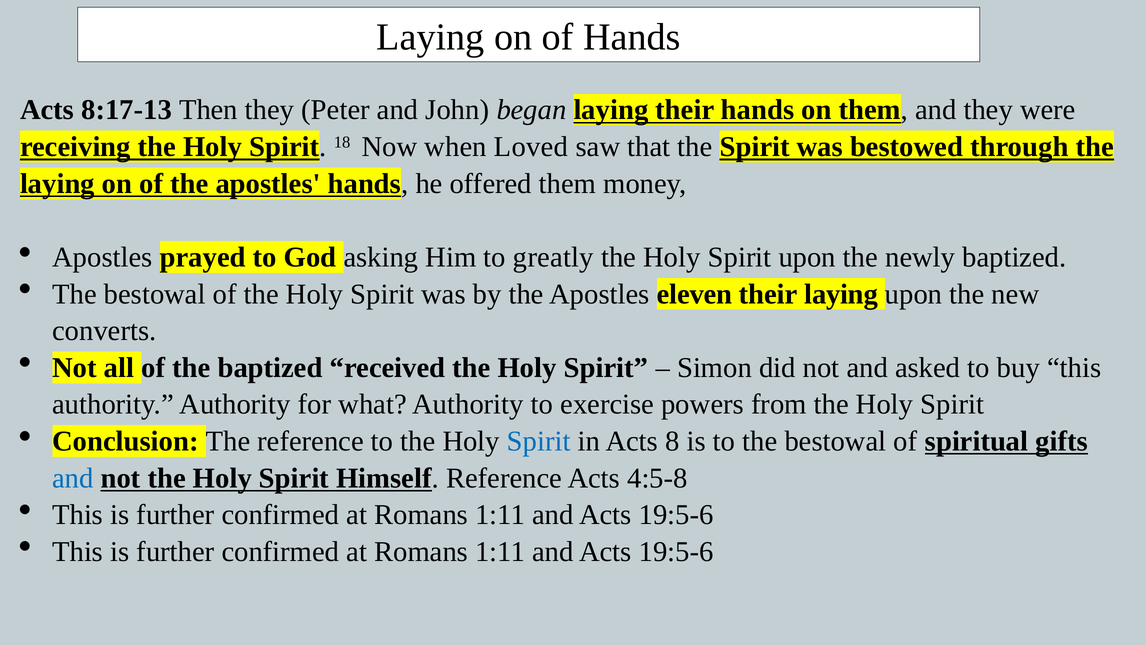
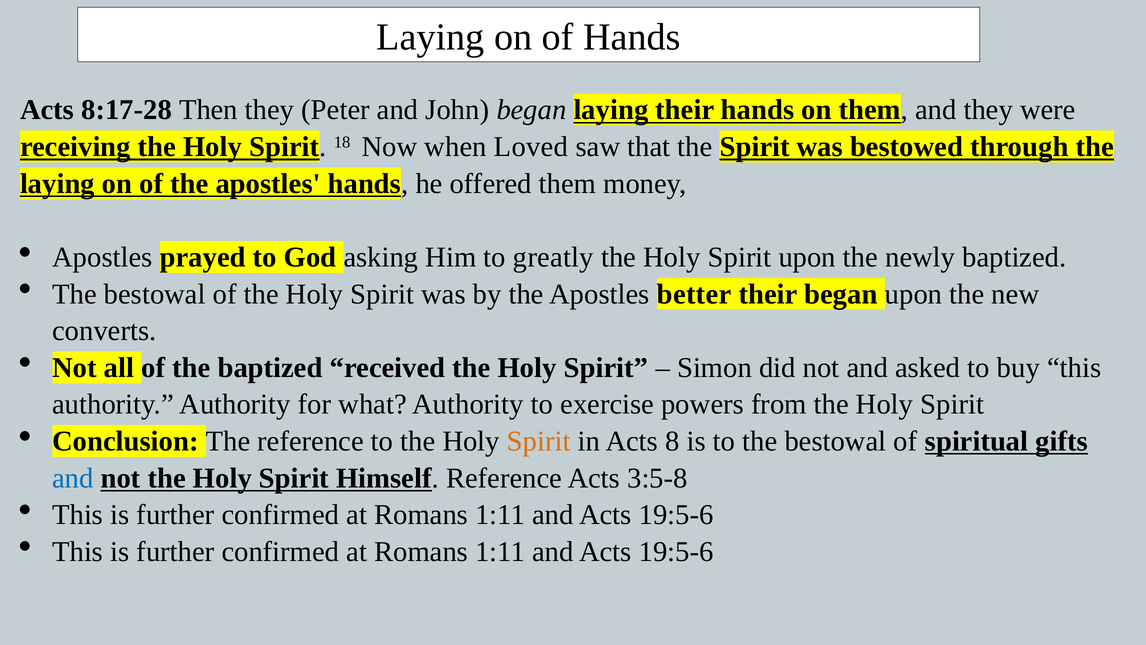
8:17-13: 8:17-13 -> 8:17-28 (127, 110)
eleven: eleven -> better (694, 294)
their laying: laying -> began (841, 294)
Spirit colour: blue -> orange (539, 441)
4:5-8: 4:5-8 -> 3:5-8 (657, 478)
